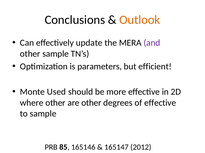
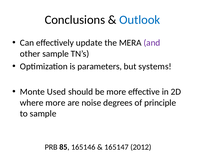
Outlook colour: orange -> blue (140, 20)
efficient: efficient -> systems (155, 67)
where other: other -> more (55, 103)
are other: other -> noise (91, 103)
of effective: effective -> principle (160, 103)
